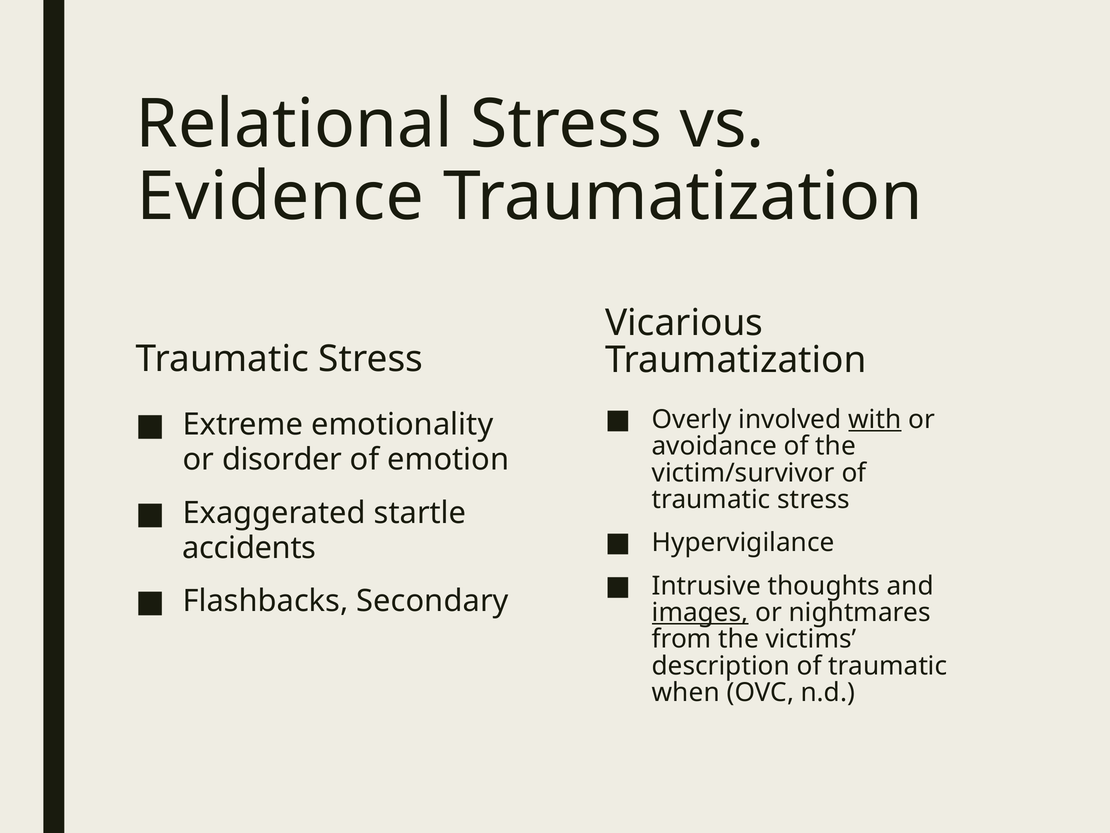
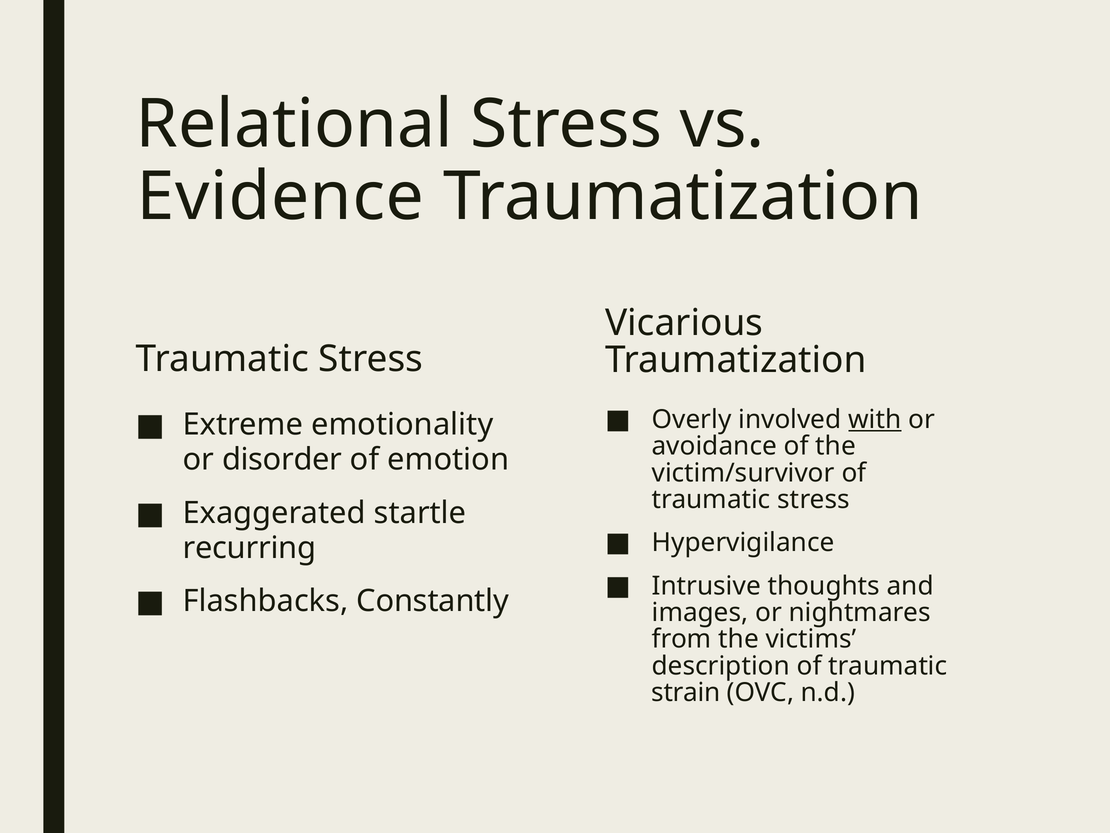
accidents: accidents -> recurring (249, 547)
Secondary: Secondary -> Constantly (433, 601)
images underline: present -> none (700, 612)
when: when -> strain (686, 692)
